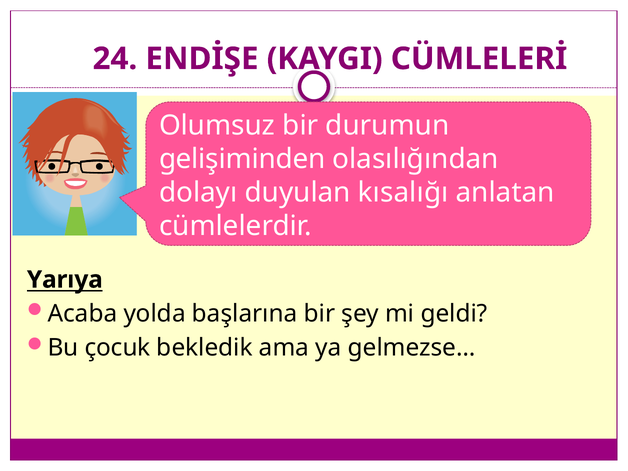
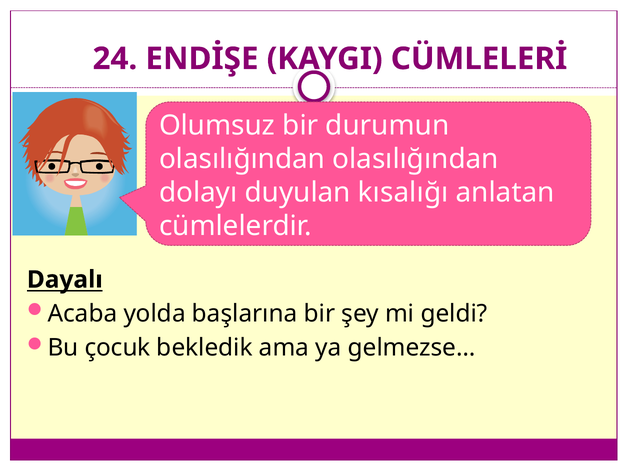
gelişiminden: gelişiminden -> olasılığından (242, 159)
Yarıya: Yarıya -> Dayalı (65, 280)
